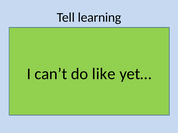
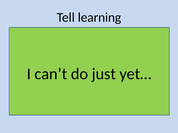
like: like -> just (104, 74)
